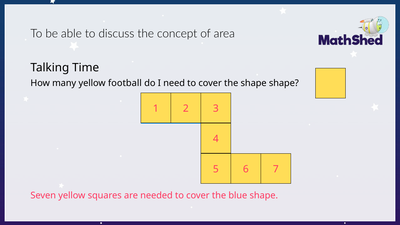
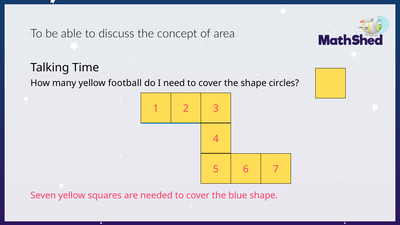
shape shape: shape -> circles (284, 83)
